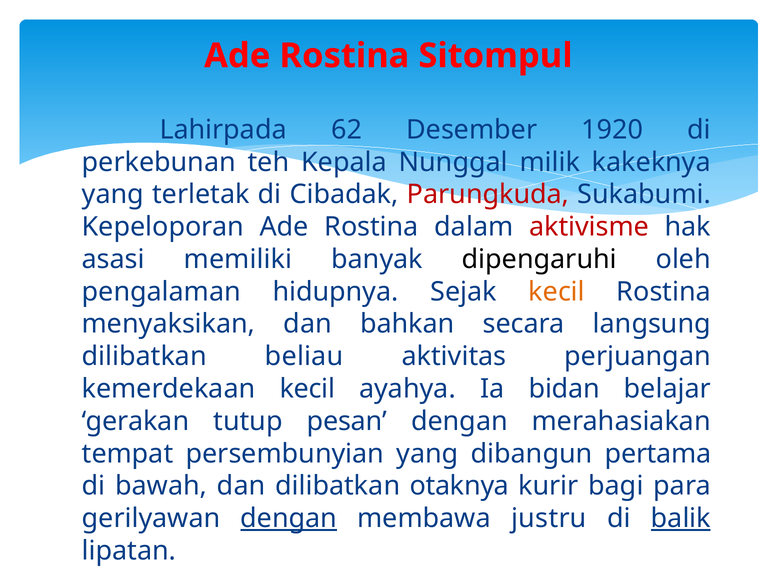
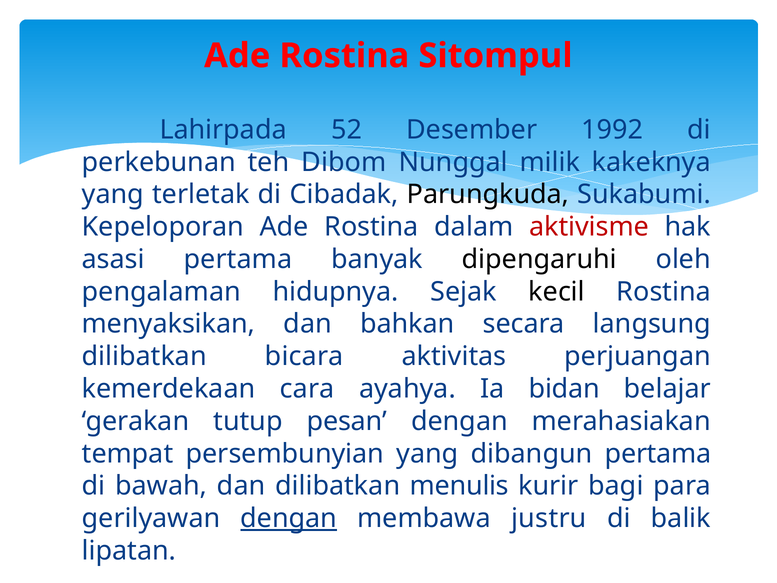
62: 62 -> 52 (347, 130)
1920: 1920 -> 1992 (612, 130)
Kepala: Kepala -> Dibom (344, 162)
Parungkuda colour: red -> black (488, 194)
asasi memiliki: memiliki -> pertama (238, 259)
kecil colour: orange -> black (557, 292)
beliau: beliau -> bicara (304, 356)
kemerdekaan kecil: kecil -> cara (307, 389)
otaknya: otaknya -> menulis (459, 486)
balik underline: present -> none (681, 518)
